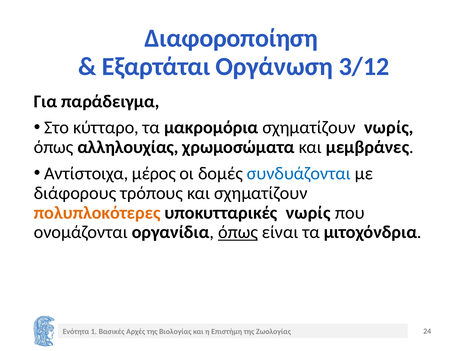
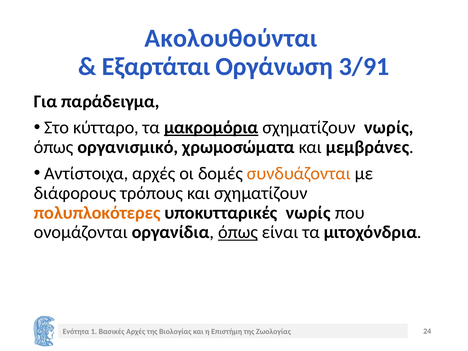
Διαφοροποίηση: Διαφοροποίηση -> Ακολουθούνται (231, 38)
3/12: 3/12 -> 3/91 (364, 66)
μακρομόρια underline: none -> present (211, 128)
αλληλουχίας: αλληλουχίας -> οργανισμικό (128, 147)
Αντίστοιχα μέρος: μέρος -> αρχές (154, 173)
συνδυάζονται colour: blue -> orange (299, 173)
